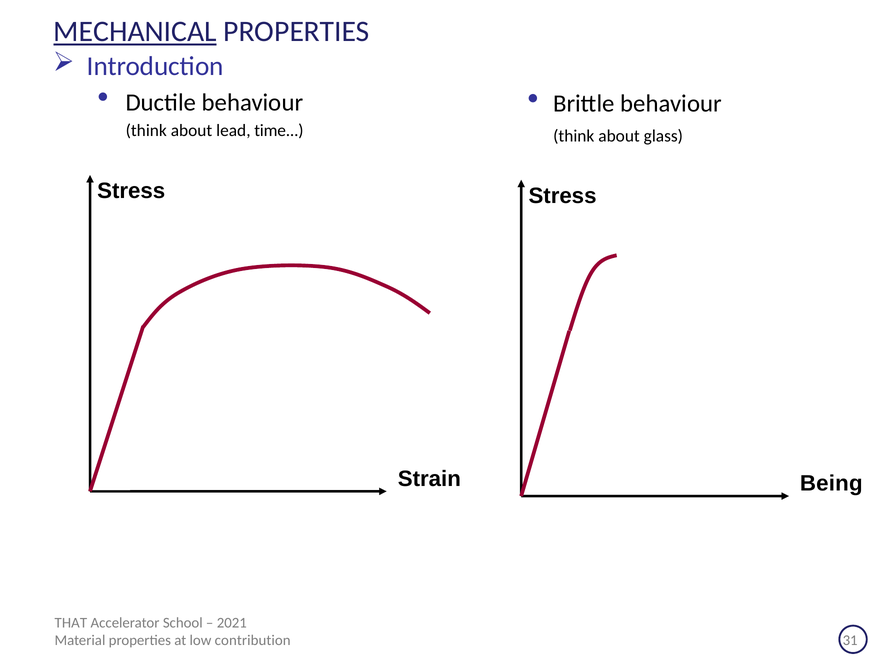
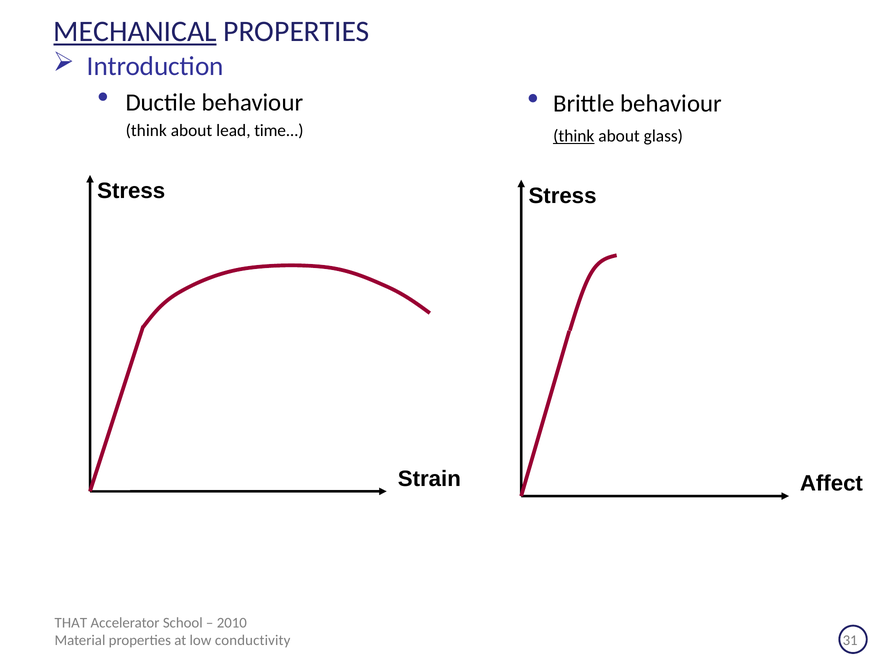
think underline: none -> present (574, 136)
Being: Being -> Affect (831, 484)
2021: 2021 -> 2010 (232, 623)
contribution: contribution -> conductivity (253, 641)
